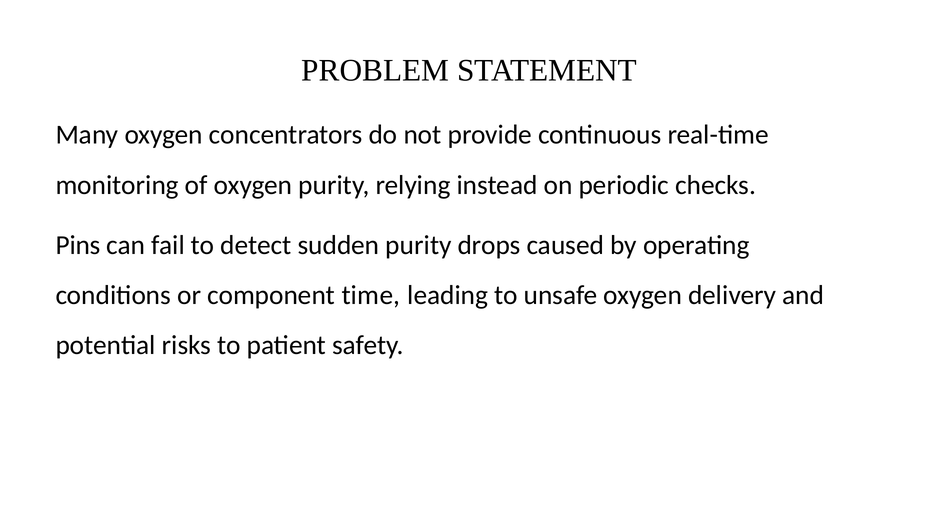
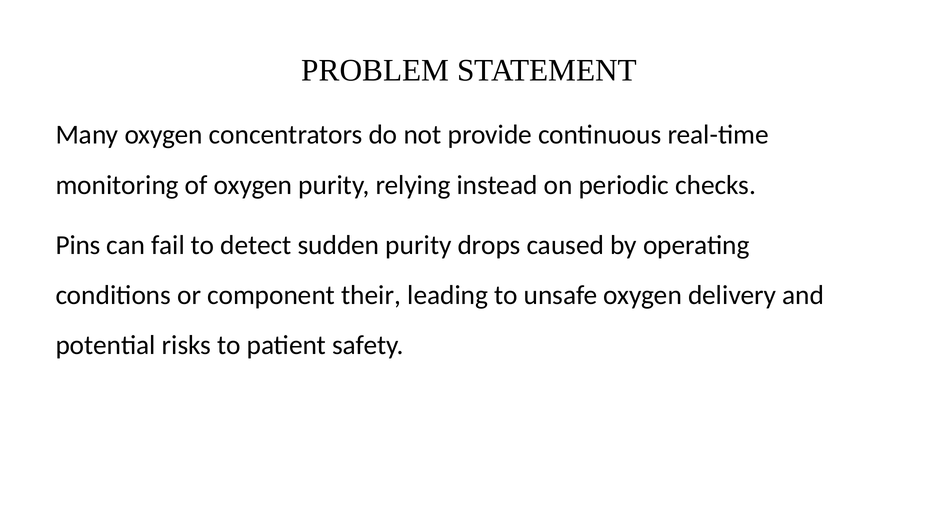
time: time -> their (371, 295)
